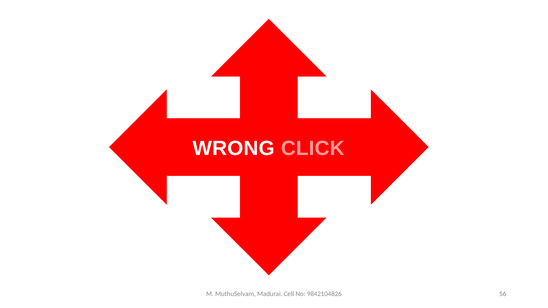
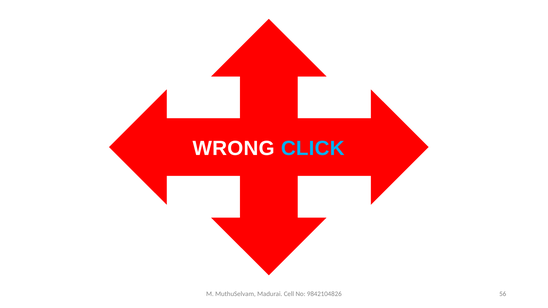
CLICK colour: pink -> light blue (313, 149)
